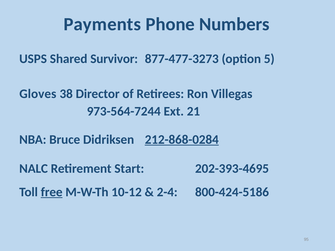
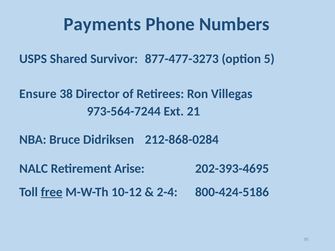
Gloves: Gloves -> Ensure (38, 94)
212-868-0284 underline: present -> none (182, 140)
Start: Start -> Arise (129, 169)
